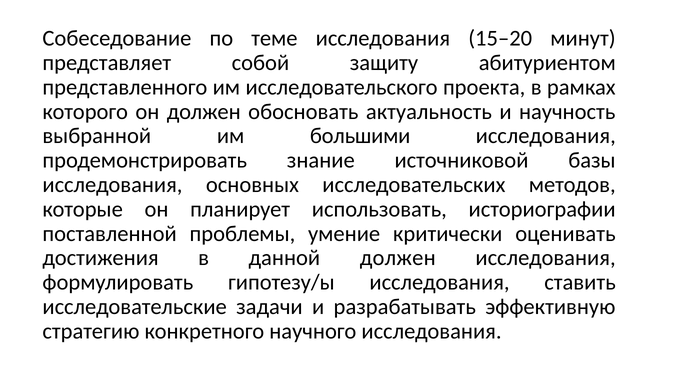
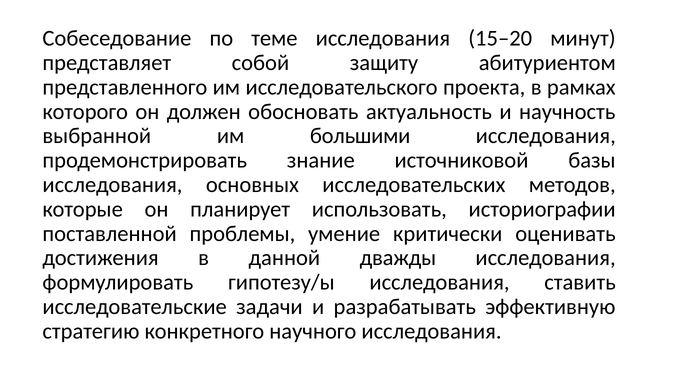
данной должен: должен -> дважды (398, 258)
